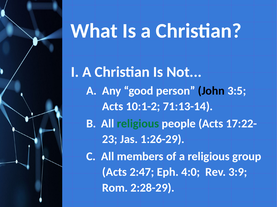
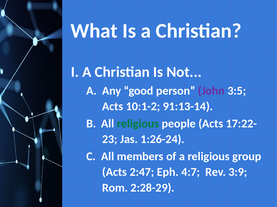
John colour: black -> purple (211, 91)
71:13-14: 71:13-14 -> 91:13-14 (188, 107)
1:26-29: 1:26-29 -> 1:26-24 (163, 140)
4:0: 4:0 -> 4:7 (191, 173)
